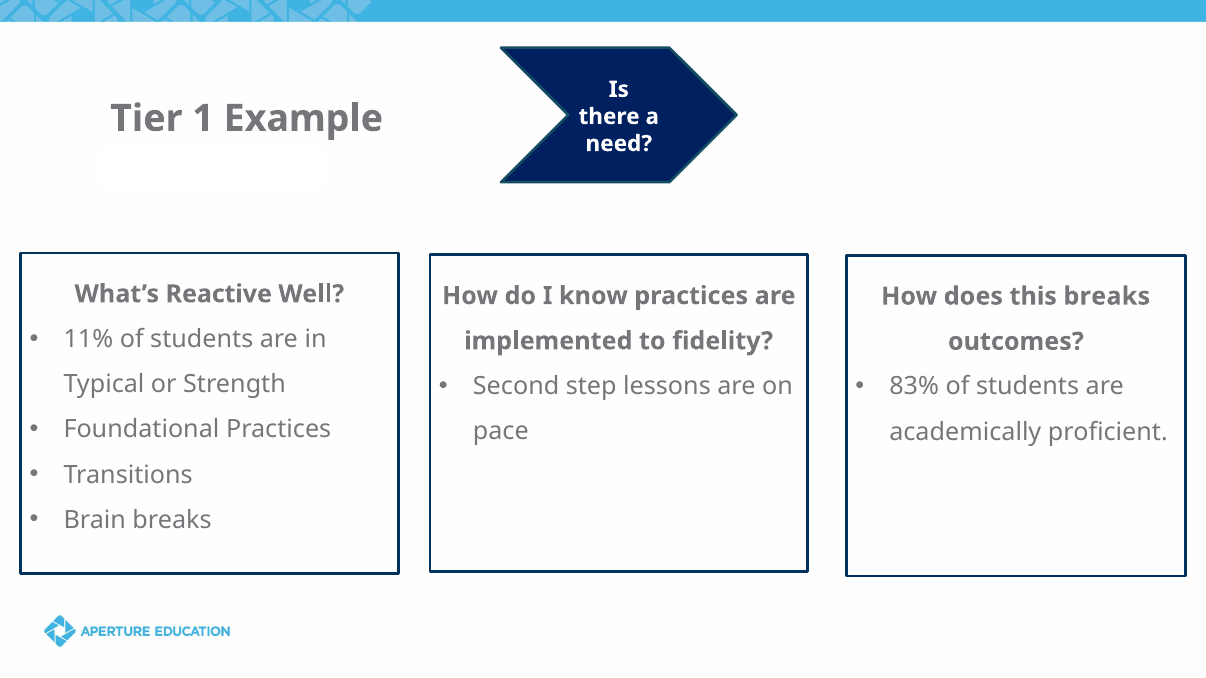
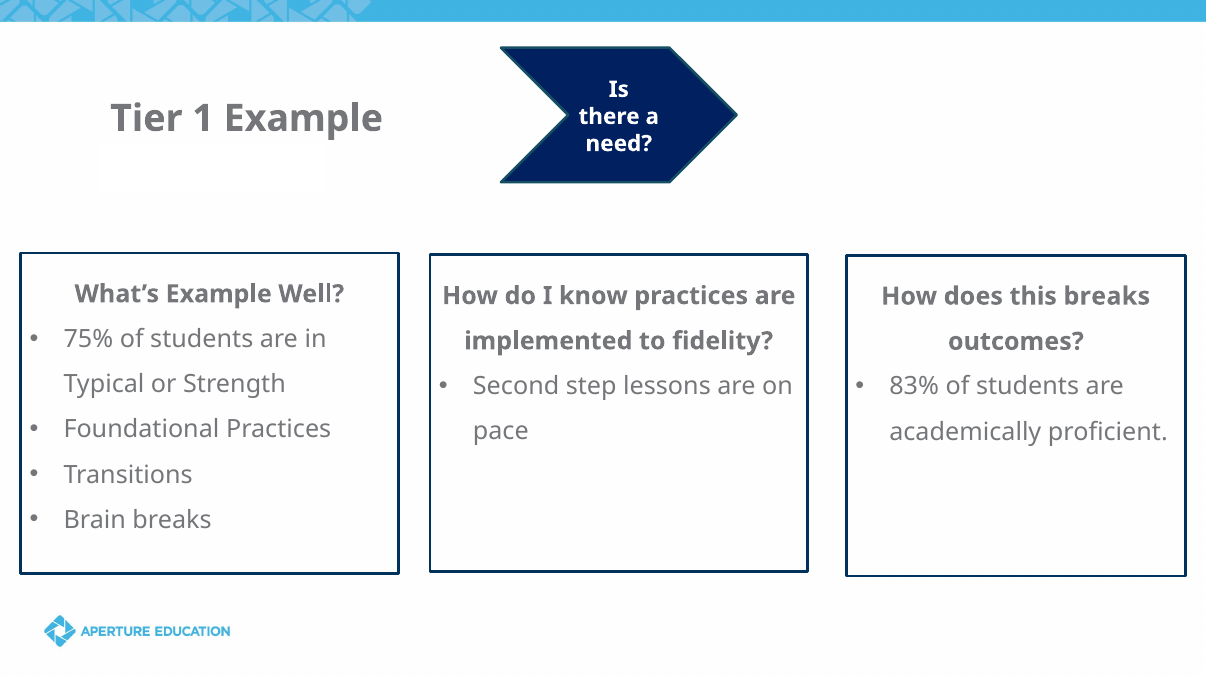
What’s Reactive: Reactive -> Example (219, 294)
11%: 11% -> 75% (88, 339)
